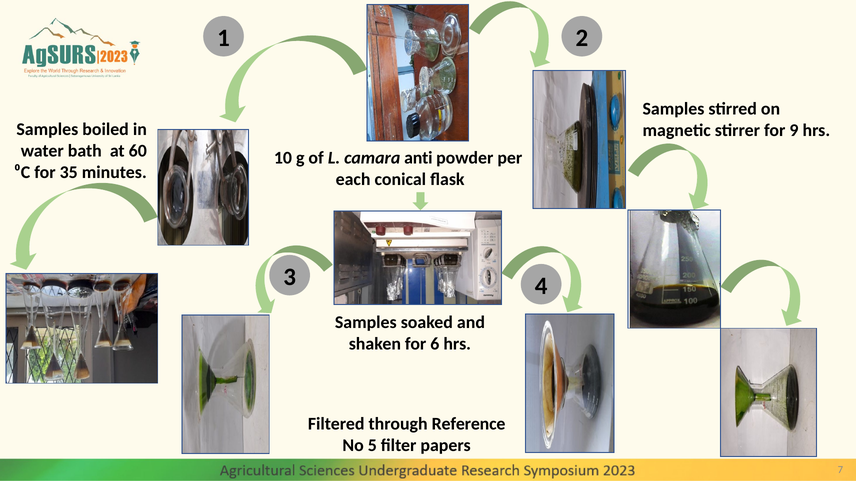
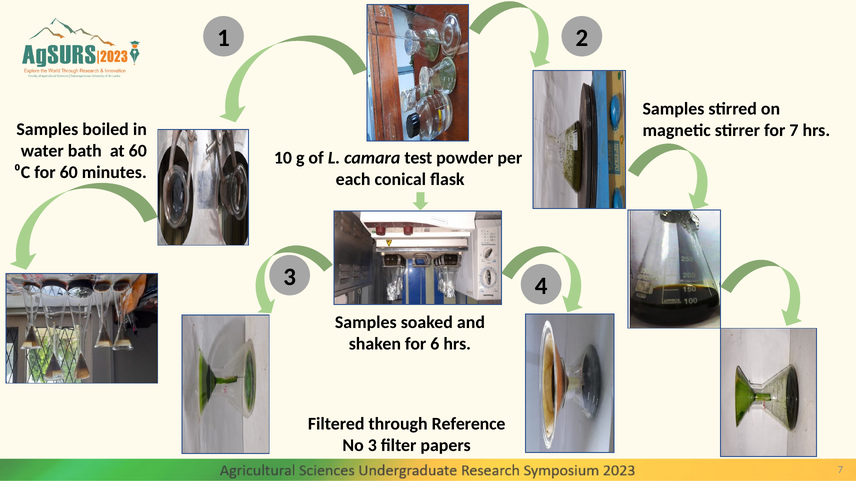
for 9: 9 -> 7 (794, 130)
anti: anti -> test (418, 158)
for 35: 35 -> 60 (69, 172)
No 5: 5 -> 3 (372, 446)
